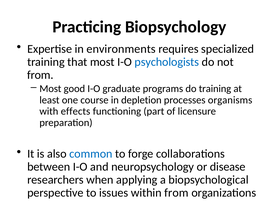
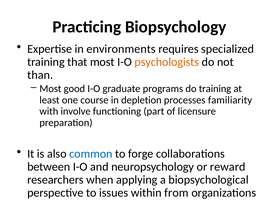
psychologists colour: blue -> orange (167, 62)
from: from -> than (40, 75)
organisms: organisms -> familiarity (230, 100)
effects: effects -> involve (76, 111)
disease: disease -> reward (228, 167)
